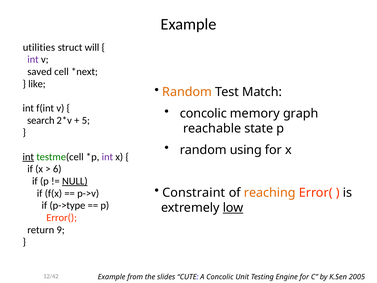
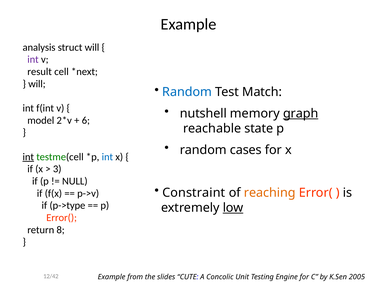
utilities: utilities -> analysis (39, 47)
saved: saved -> result (40, 72)
like: like -> will (37, 84)
Random colour: orange -> blue (187, 92)
concolic: concolic -> nutshell (203, 113)
graph underline: none -> present (301, 113)
search: search -> model (41, 120)
5: 5 -> 6 (86, 120)
using: using -> cases (246, 150)
int colour: purple -> blue (107, 157)
6: 6 -> 3 (57, 169)
NULL underline: present -> none (75, 181)
9: 9 -> 8 (61, 230)
